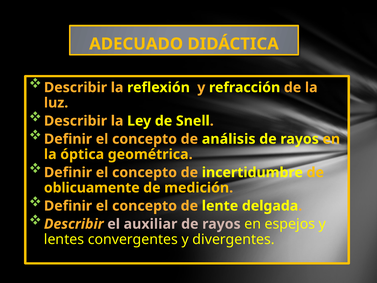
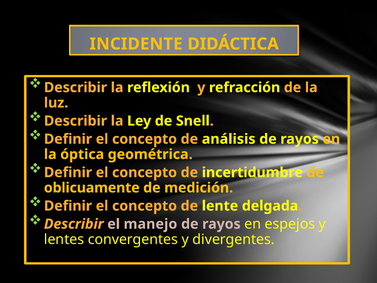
ADECUADO: ADECUADO -> INCIDENTE (136, 44)
auxiliar: auxiliar -> manejo (150, 224)
